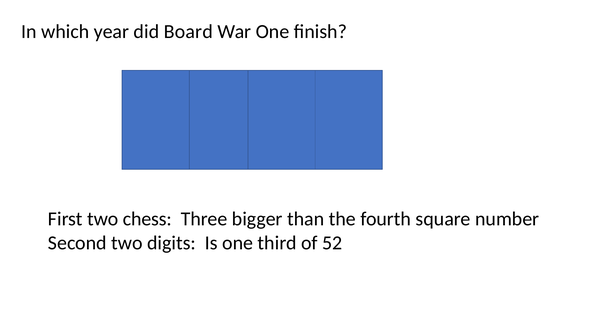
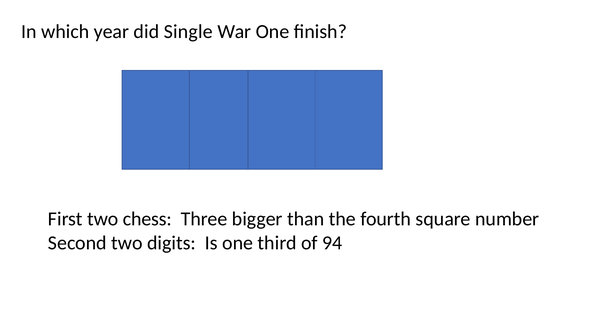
Board: Board -> Single (188, 32)
52: 52 -> 94 (332, 243)
